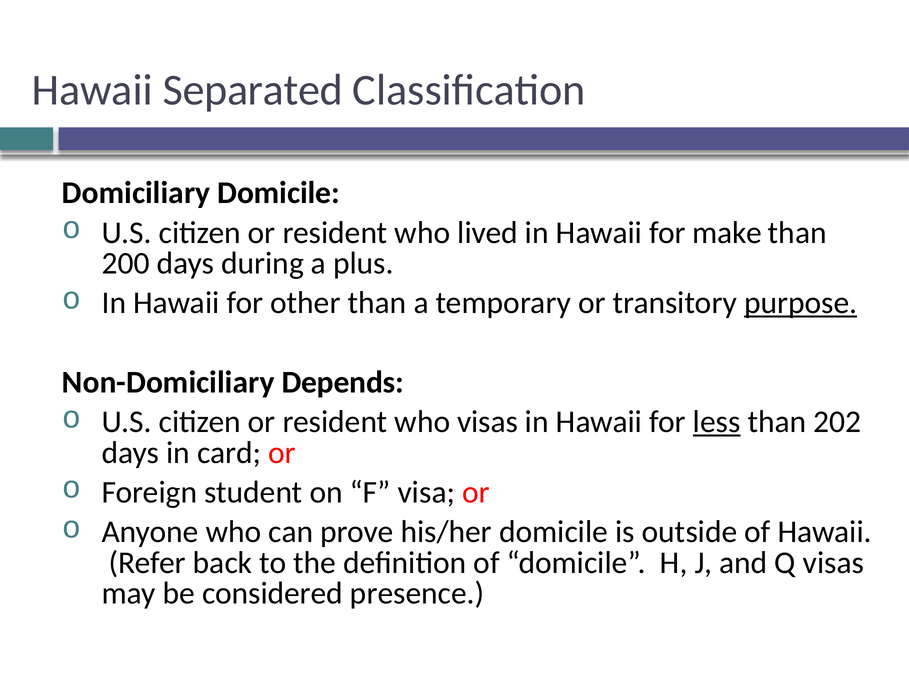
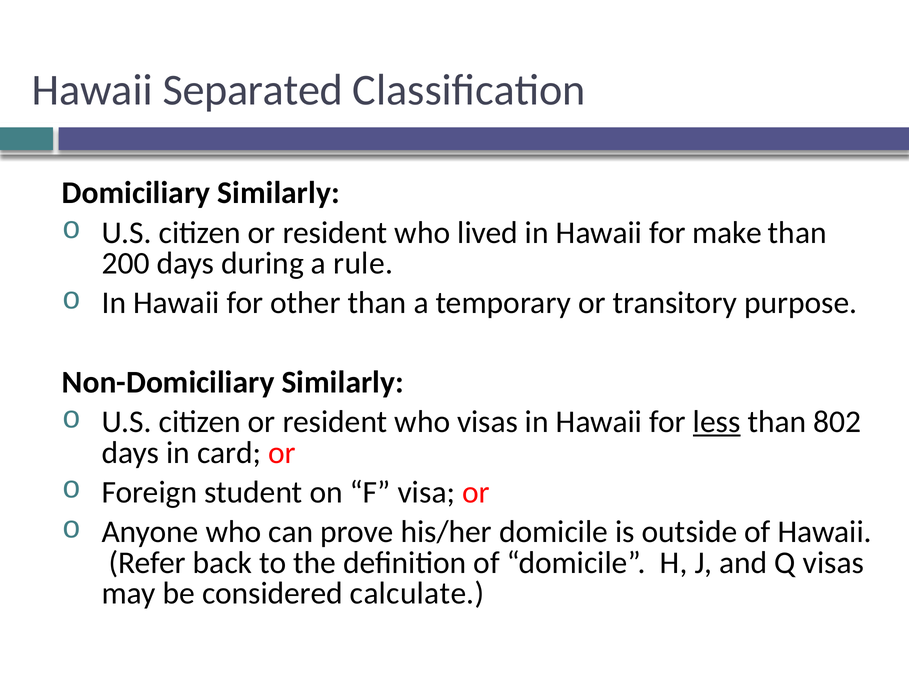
Domiciliary Domicile: Domicile -> Similarly (279, 193)
plus: plus -> rule (363, 263)
purpose underline: present -> none (801, 303)
Non-Domiciliary Depends: Depends -> Similarly (343, 382)
202: 202 -> 802 (837, 422)
presence: presence -> calculate (417, 593)
